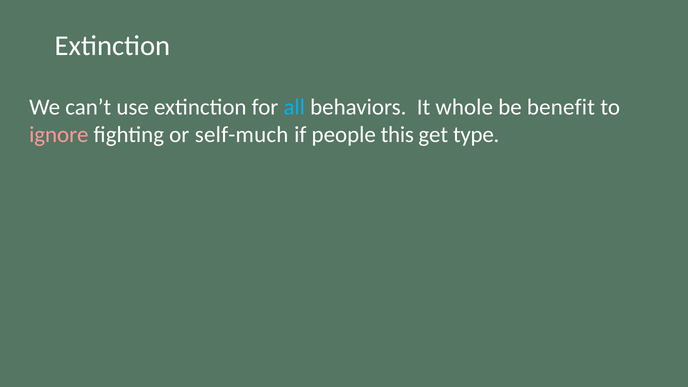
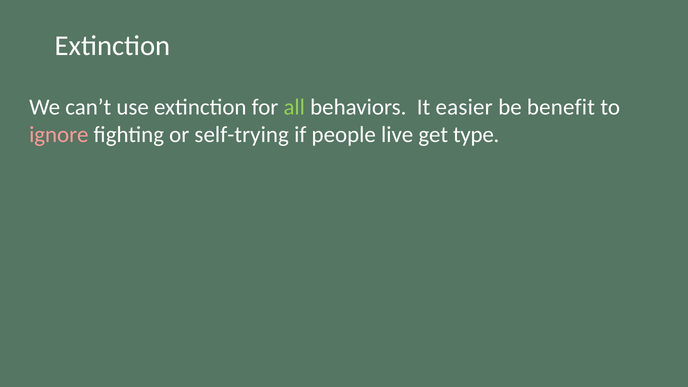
all colour: light blue -> light green (294, 107)
whole: whole -> easier (464, 107)
self-much: self-much -> self-trying (242, 135)
this: this -> live (397, 135)
